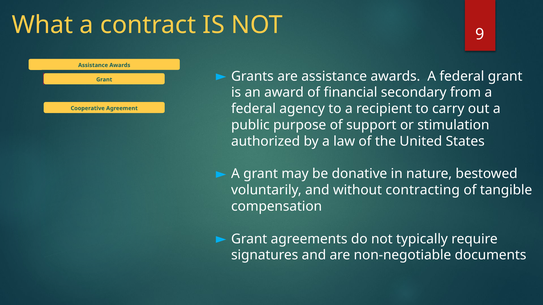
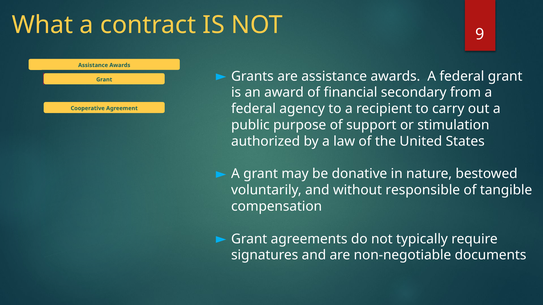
contracting: contracting -> responsible (423, 190)
